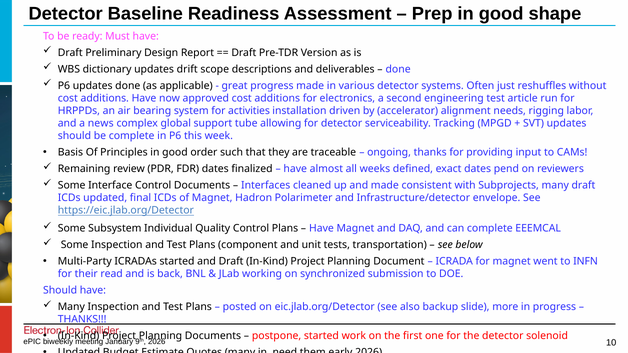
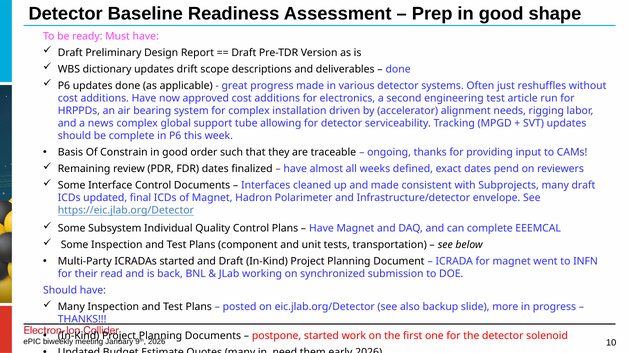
for activities: activities -> complex (249, 111)
Principles: Principles -> Constrain (124, 152)
